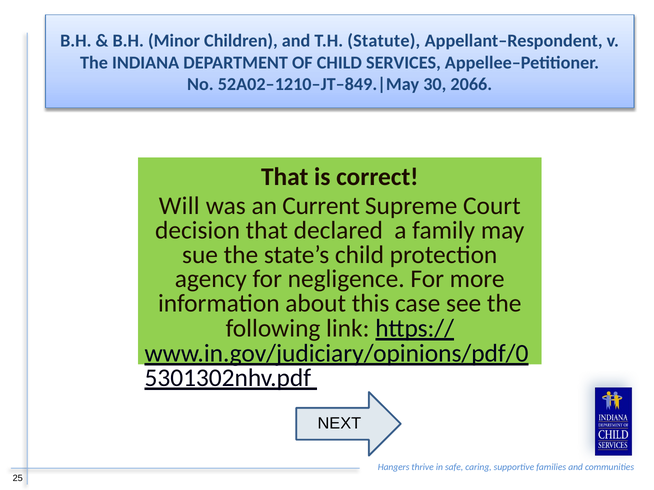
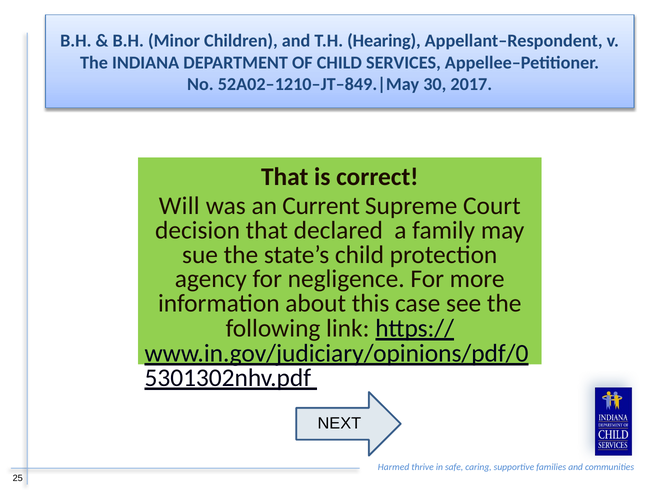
Statute: Statute -> Hearing (384, 41)
2066: 2066 -> 2017 (471, 84)
Hangers: Hangers -> Harmed (394, 467)
